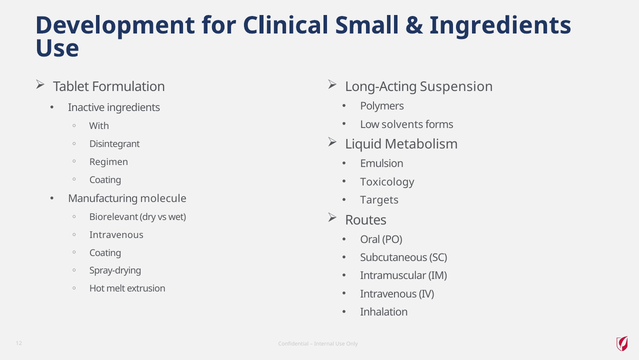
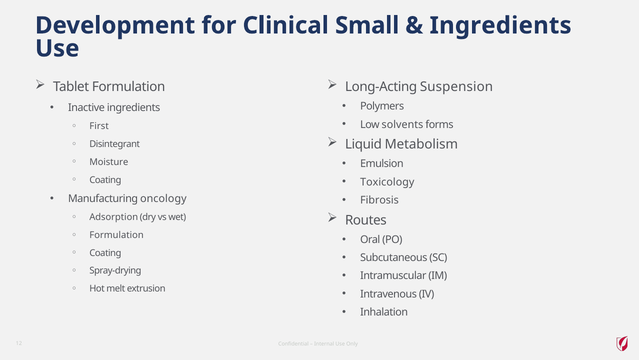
With: With -> First (99, 126)
Regimen: Regimen -> Moisture (109, 162)
molecule: molecule -> oncology (163, 198)
Targets: Targets -> Fibrosis (379, 200)
Biorelevant: Biorelevant -> Adsorption (114, 217)
Intravenous: Intravenous -> Formulation (117, 235)
